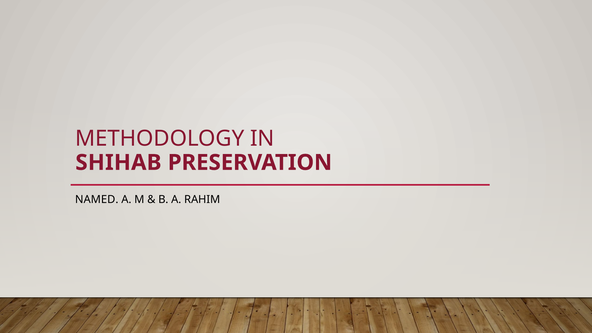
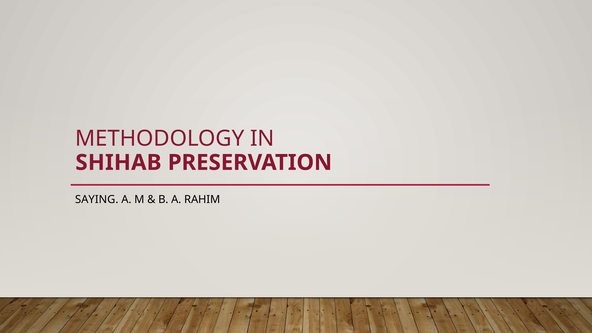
NAMED: NAMED -> SAYING (97, 199)
